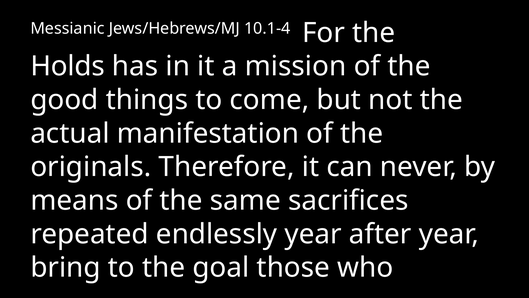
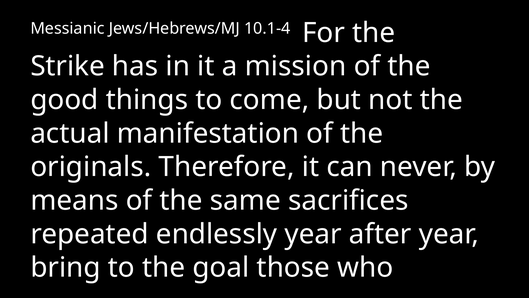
Holds: Holds -> Strike (68, 66)
